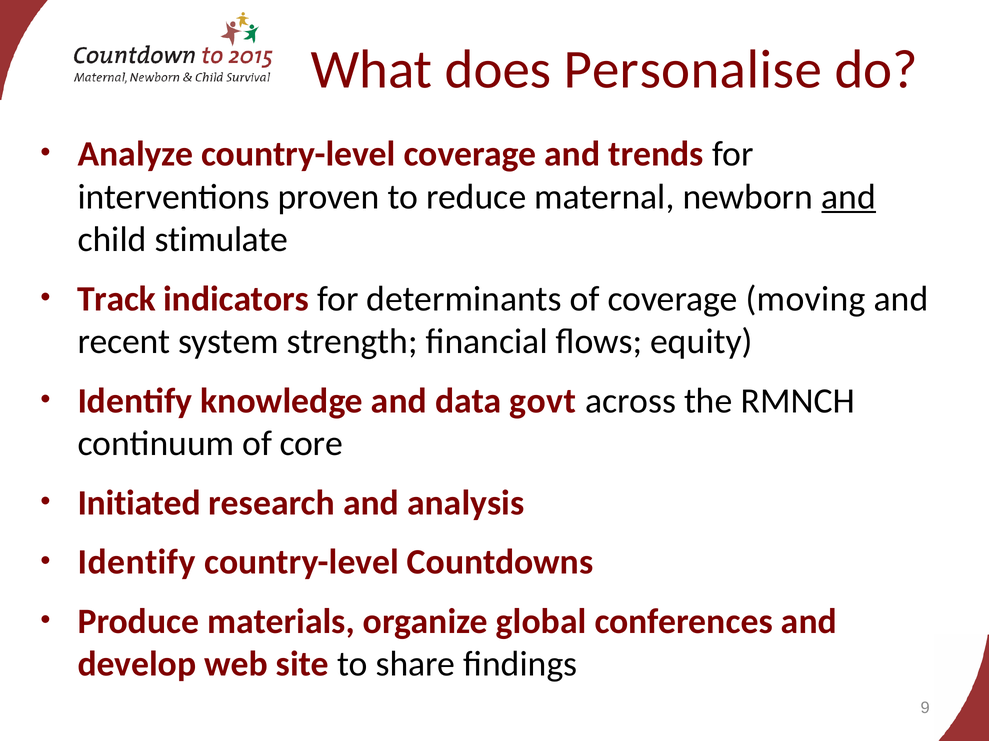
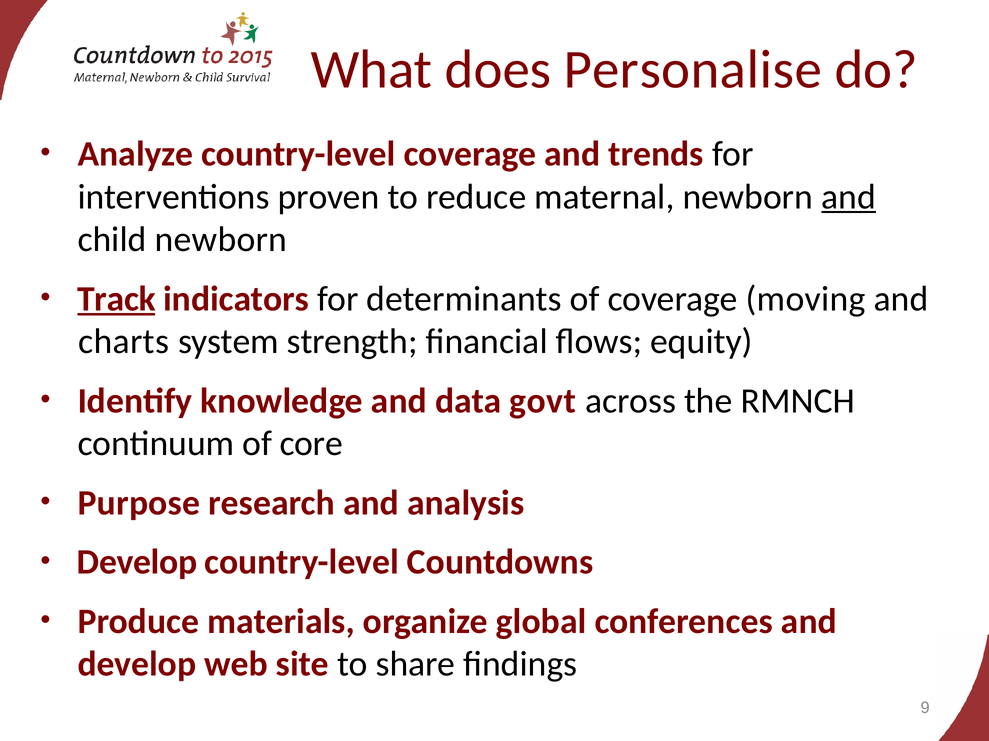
child stimulate: stimulate -> newborn (221, 240)
Track underline: none -> present (116, 299)
recent: recent -> charts (124, 342)
Initiated: Initiated -> Purpose (139, 503)
Identify: Identify -> Develop (137, 563)
